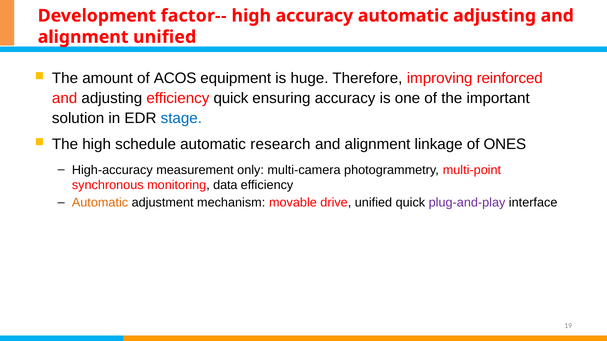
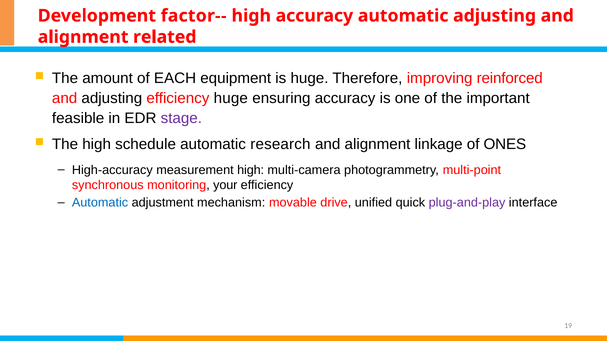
alignment unified: unified -> related (165, 37)
ACOS: ACOS -> EACH (175, 78)
efficiency quick: quick -> huge (231, 98)
solution: solution -> feasible (78, 118)
stage colour: blue -> purple (181, 118)
measurement only: only -> high (251, 170)
data: data -> your (225, 185)
Automatic colour: orange -> blue (100, 203)
